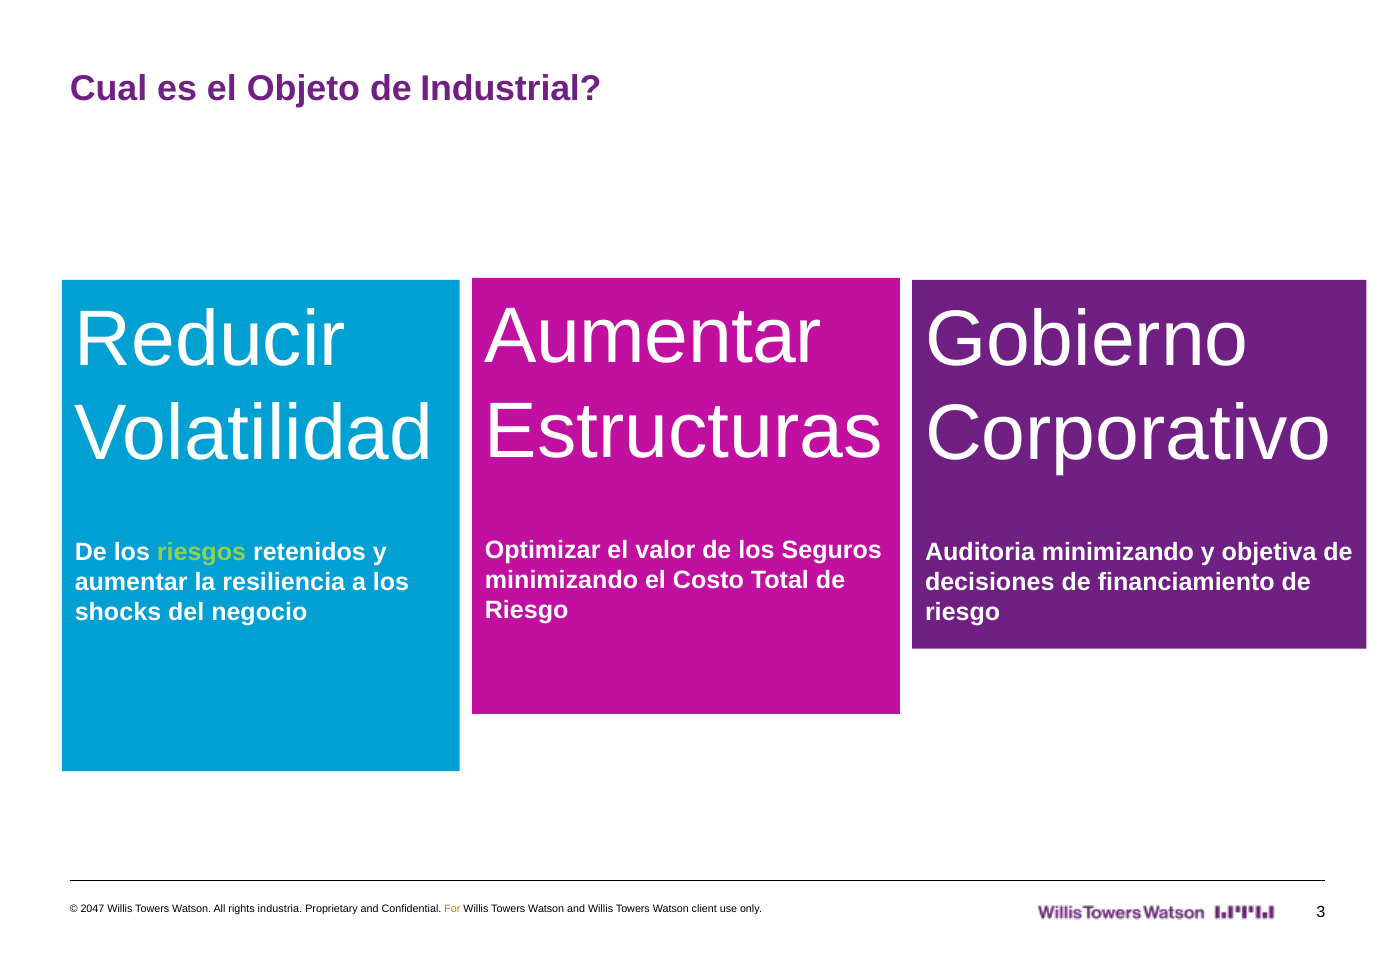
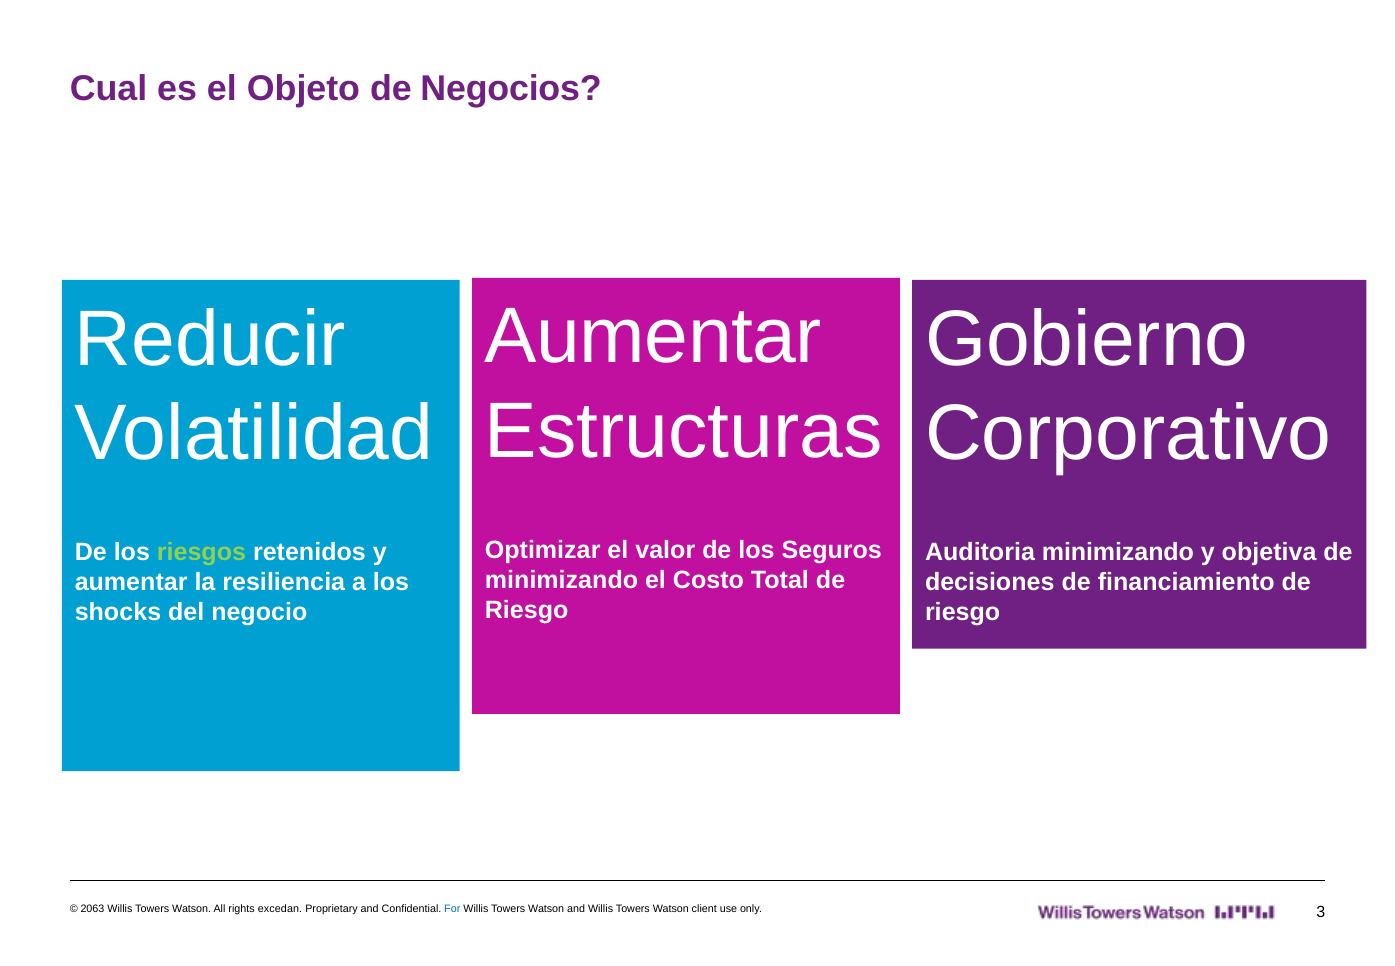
Industrial: Industrial -> Negocios (511, 88)
2047: 2047 -> 2063 (92, 909)
industria: industria -> excedan (280, 909)
For colour: orange -> blue (452, 909)
